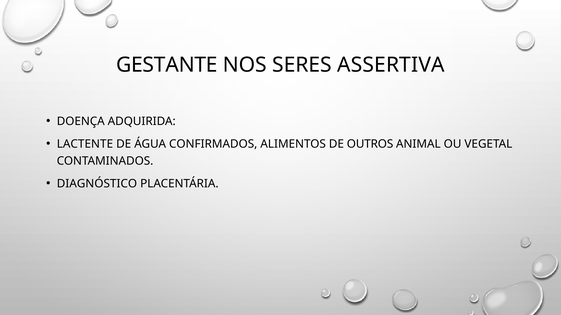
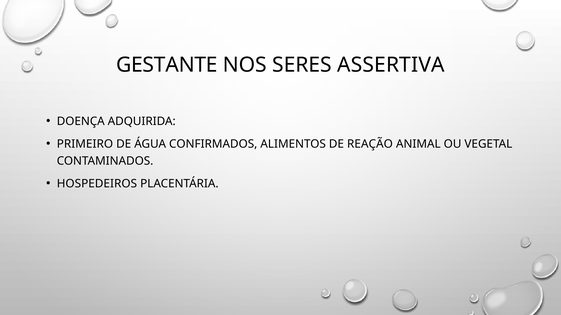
LACTENTE: LACTENTE -> PRIMEIRO (85, 144)
OUTROS: OUTROS -> REAÇÃO (370, 144)
DIAGNÓSTICO: DIAGNÓSTICO -> HOSPEDEIROS (97, 184)
